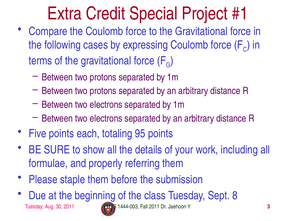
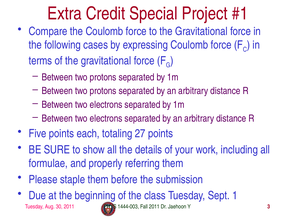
95: 95 -> 27 (140, 134)
8: 8 -> 1 (235, 196)
